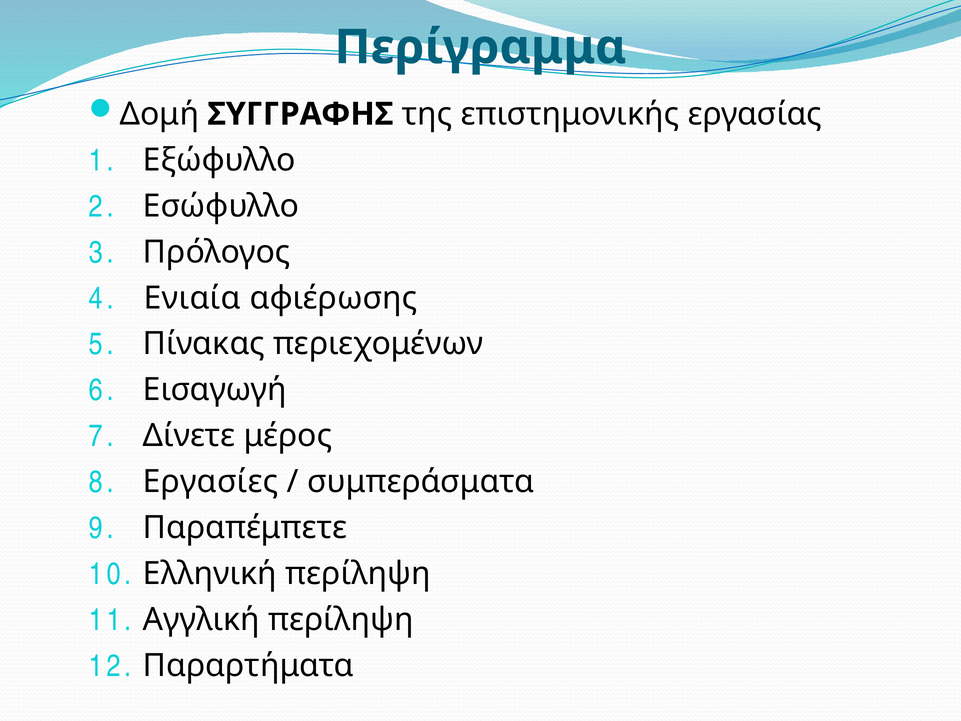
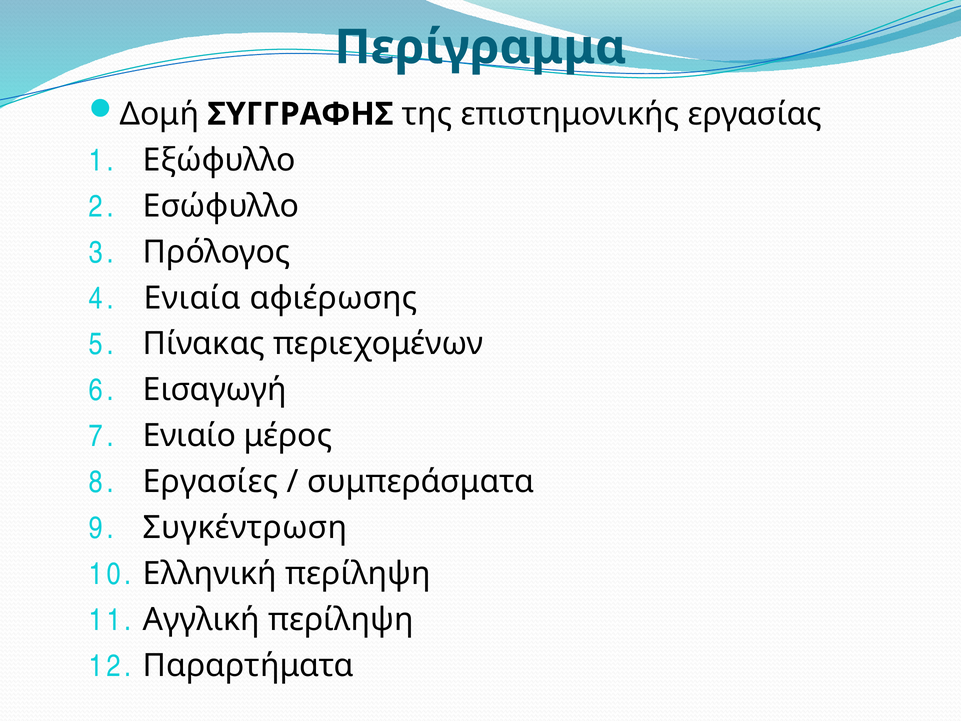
Δίνετε: Δίνετε -> Ενιαίο (189, 436)
Παραπέμπετε: Παραπέμπετε -> Συγκέντρωση (245, 528)
